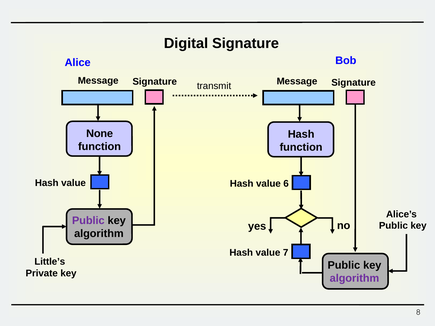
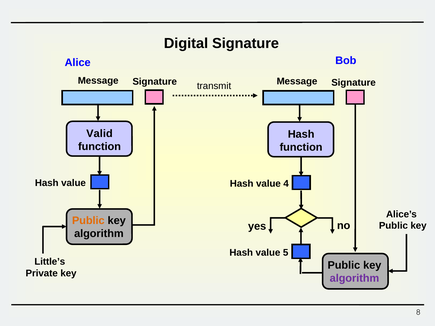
None: None -> Valid (100, 134)
6: 6 -> 4 (286, 184)
Public colour: purple -> orange (88, 221)
7: 7 -> 5 (286, 253)
